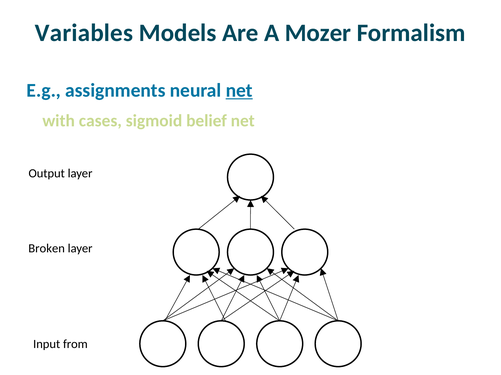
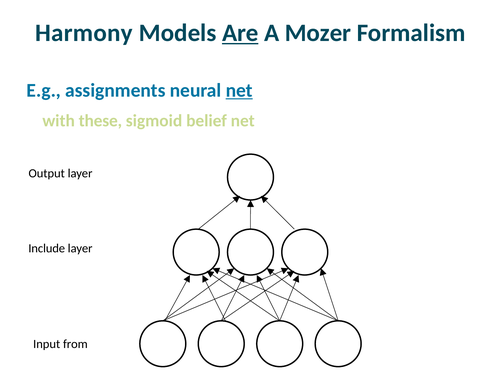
Variables: Variables -> Harmony (84, 33)
Are underline: none -> present (240, 33)
cases: cases -> these (100, 121)
Broken: Broken -> Include (47, 249)
